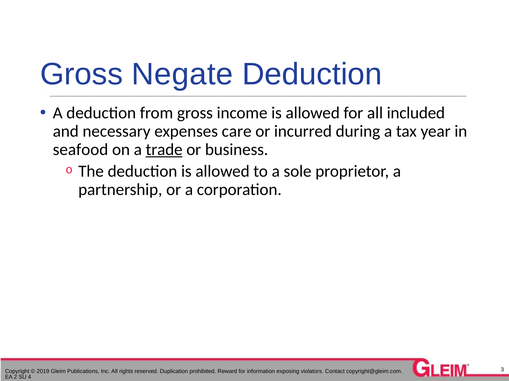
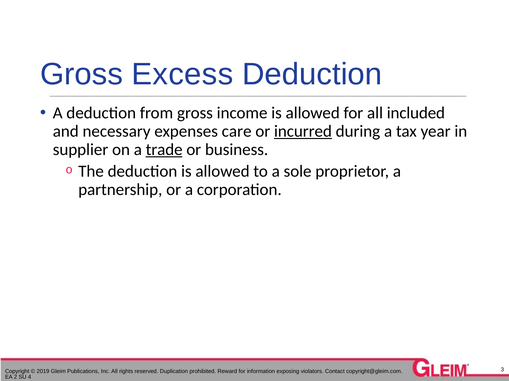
Negate: Negate -> Excess (182, 75)
incurred underline: none -> present (303, 132)
seafood: seafood -> supplier (81, 150)
